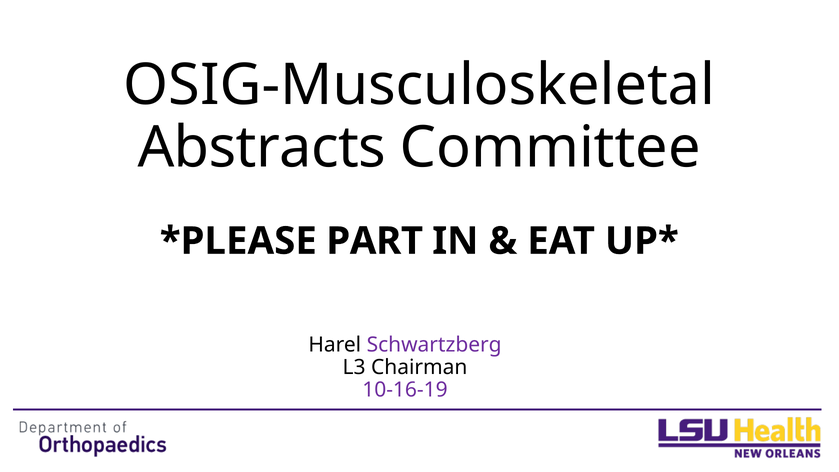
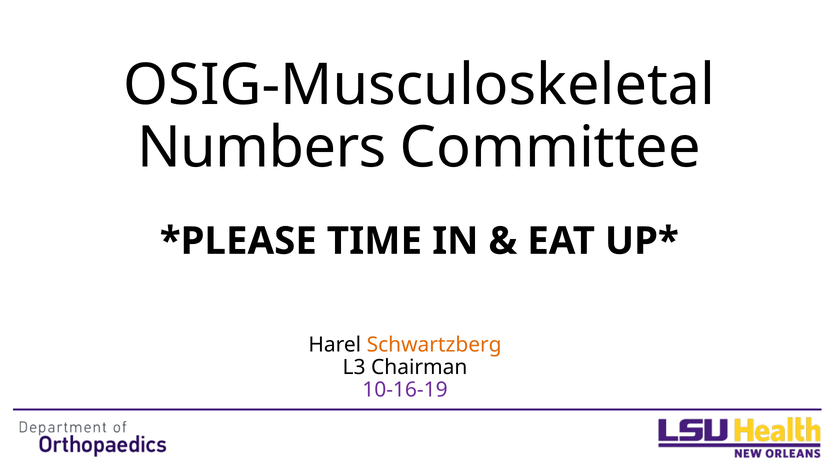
Abstracts: Abstracts -> Numbers (262, 148)
PART: PART -> TIME (374, 241)
Schwartzberg colour: purple -> orange (434, 345)
